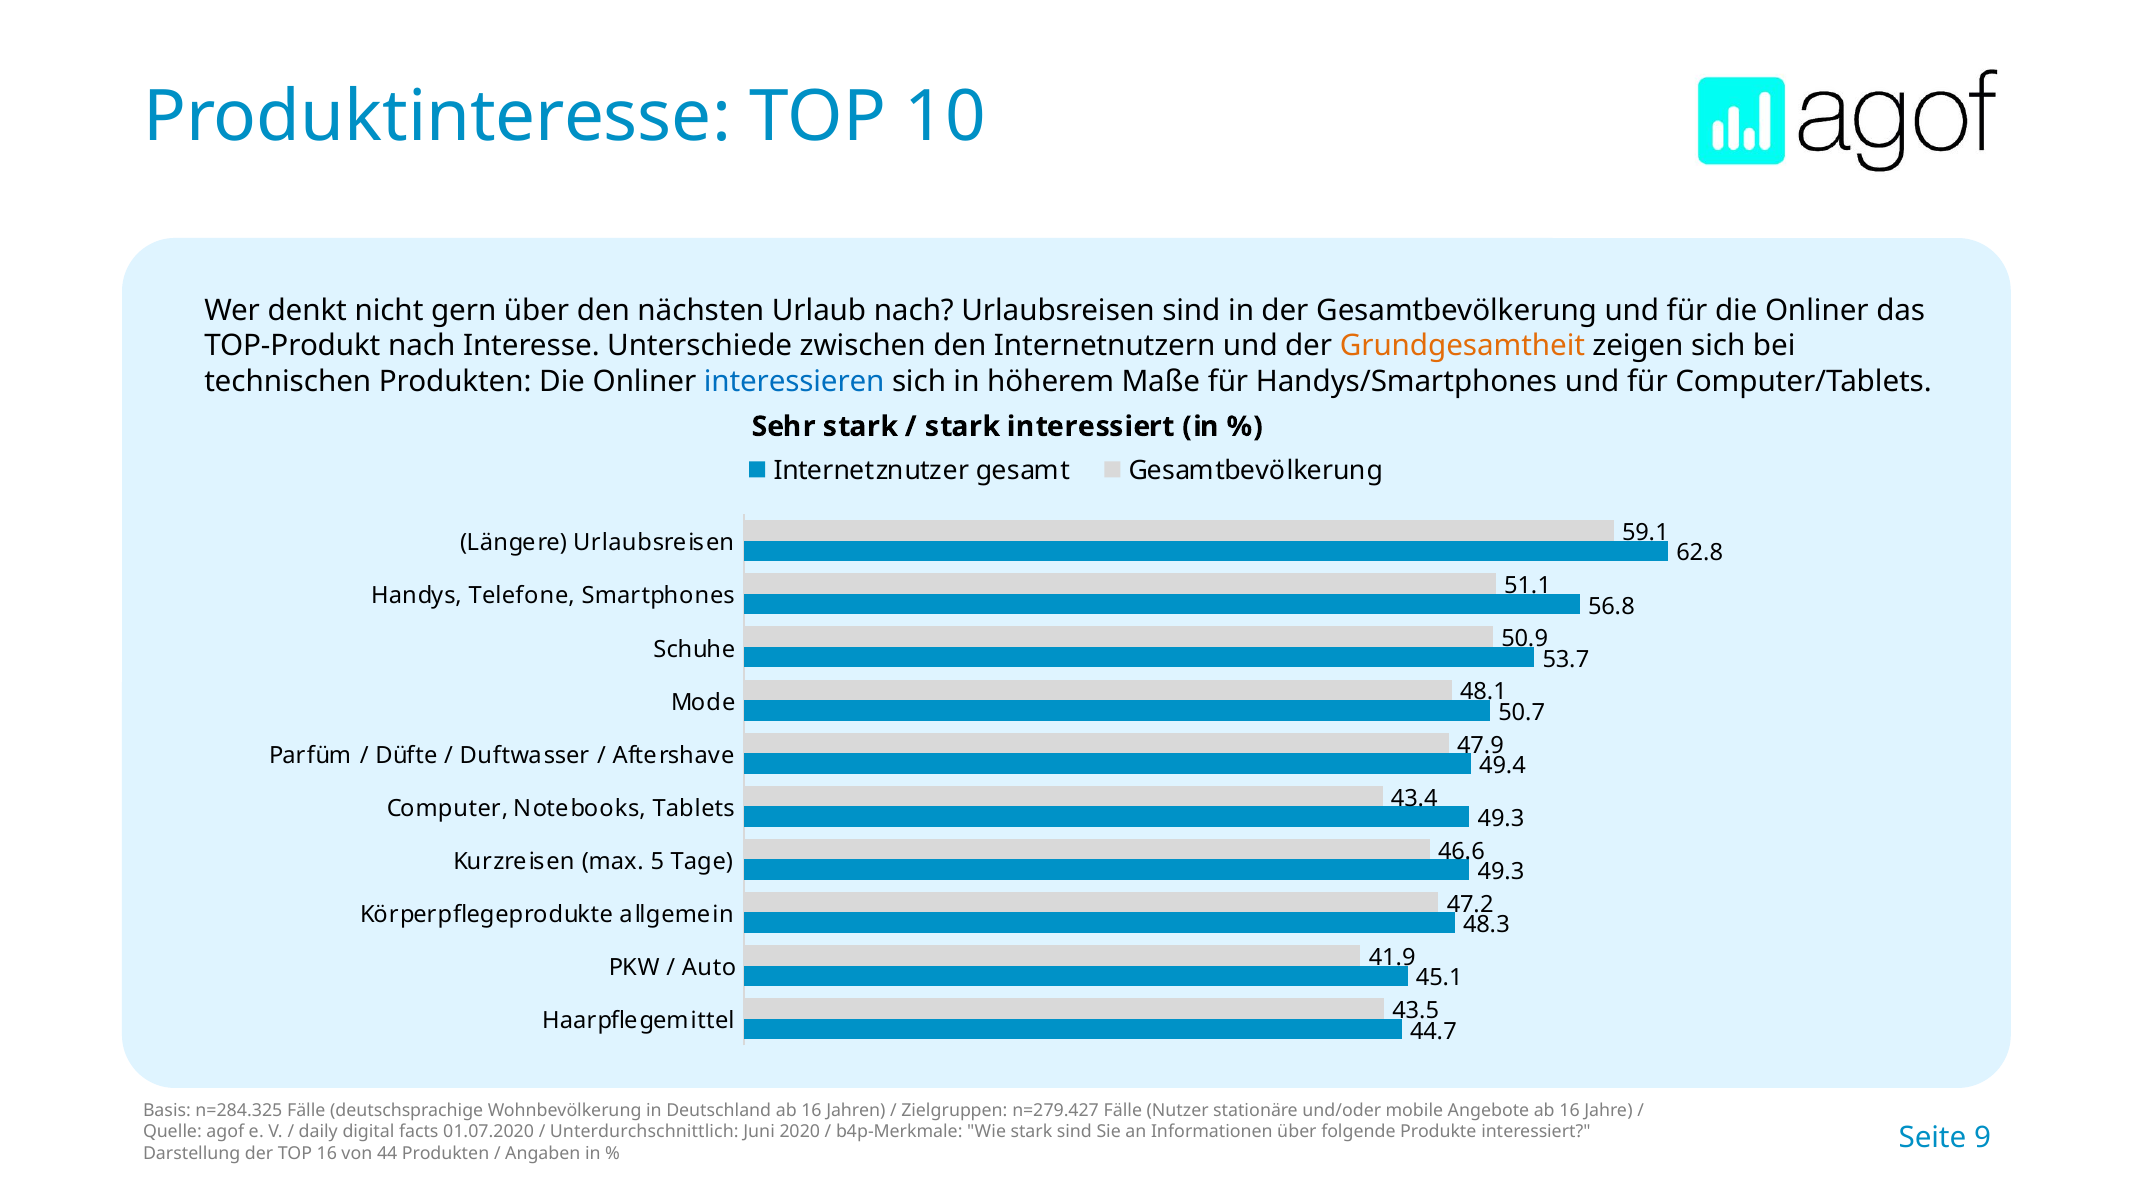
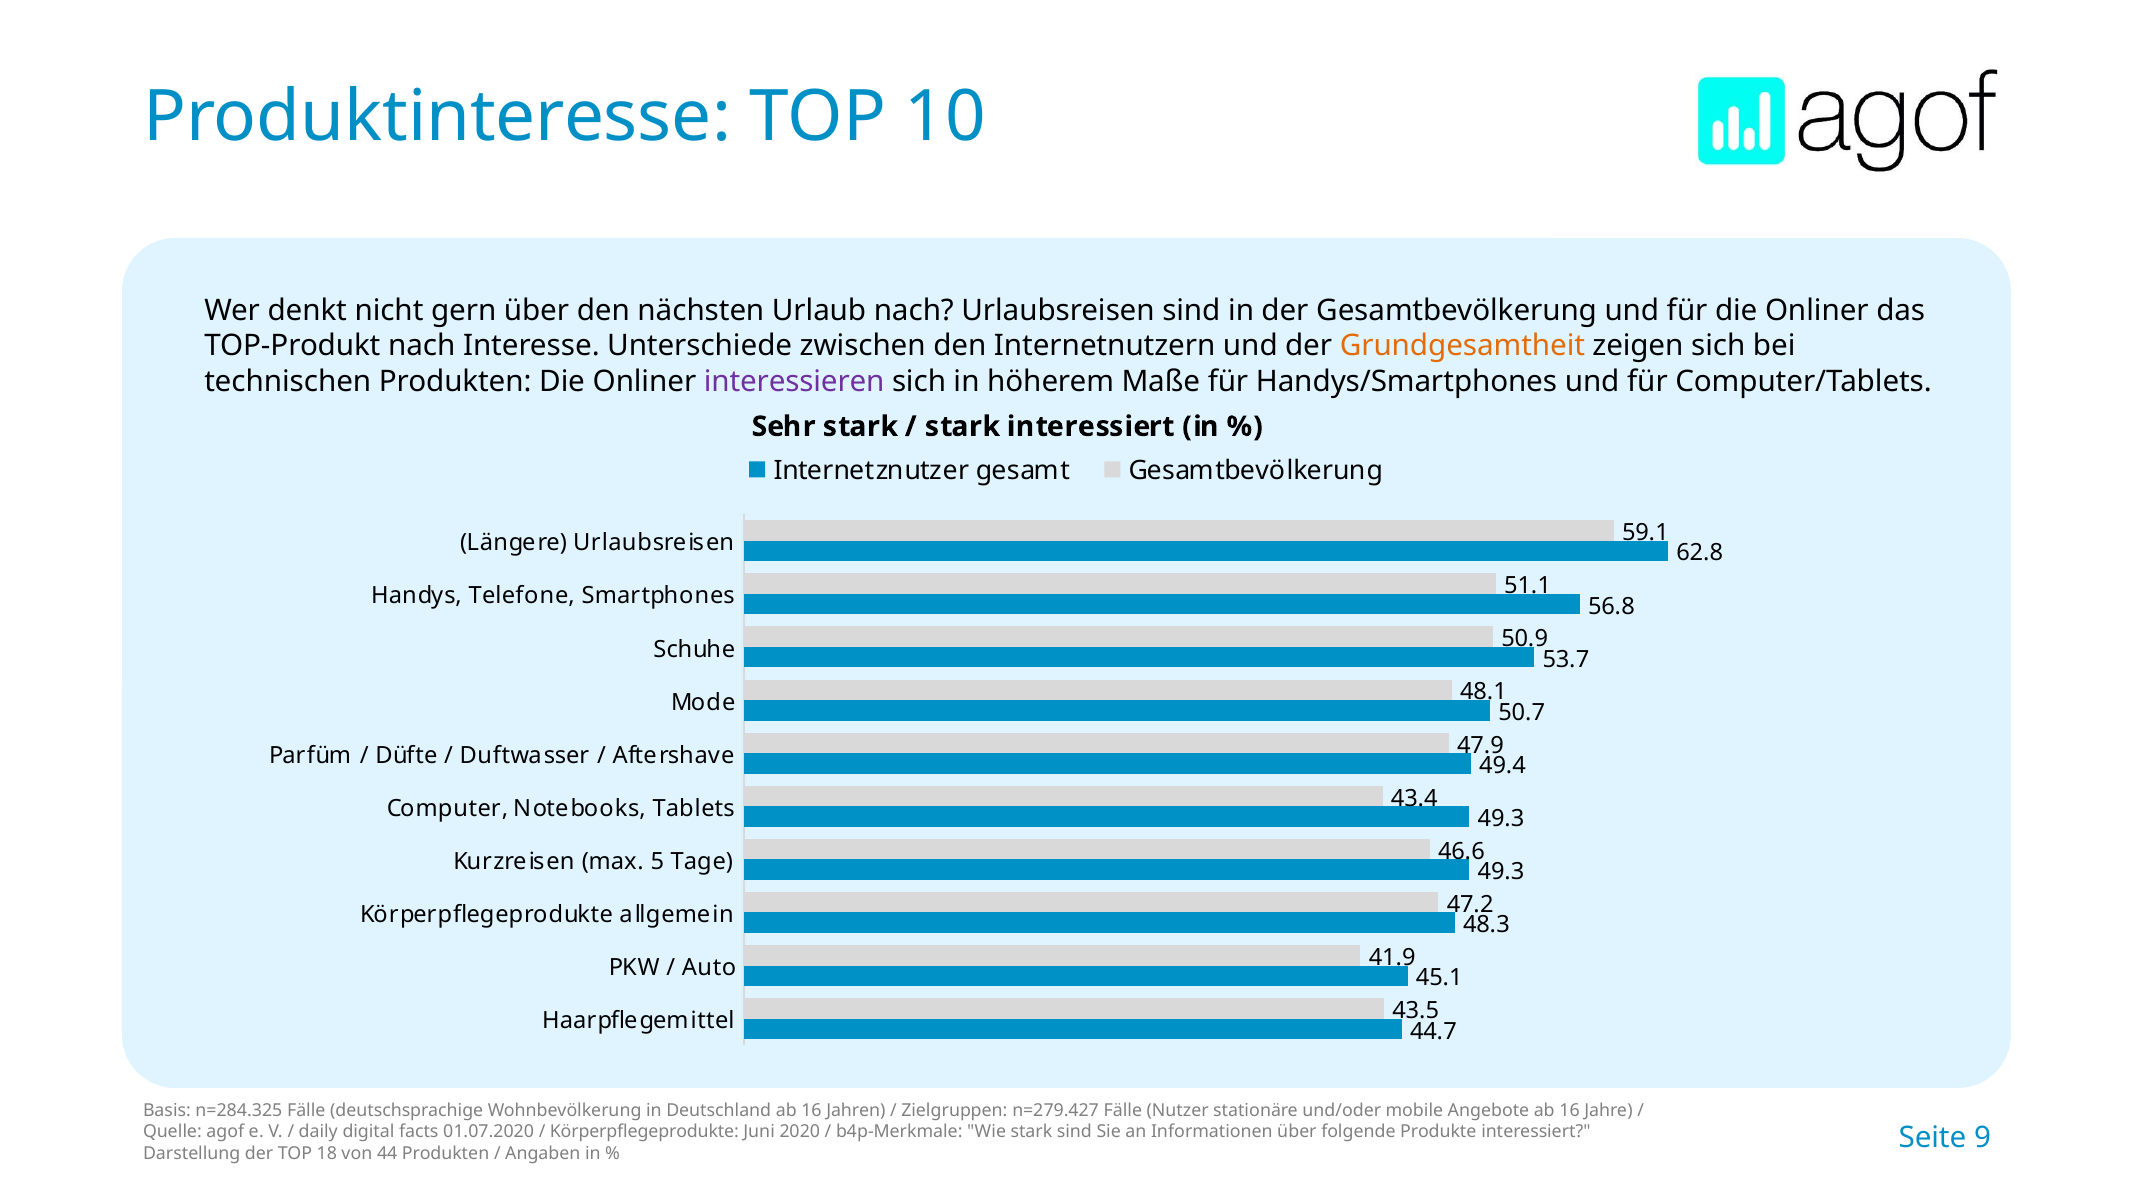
interessieren colour: blue -> purple (794, 381)
Unterdurchschnittlich: Unterdurchschnittlich -> Körperpflegeprodukte (644, 1131)
TOP 16: 16 -> 18 (327, 1153)
